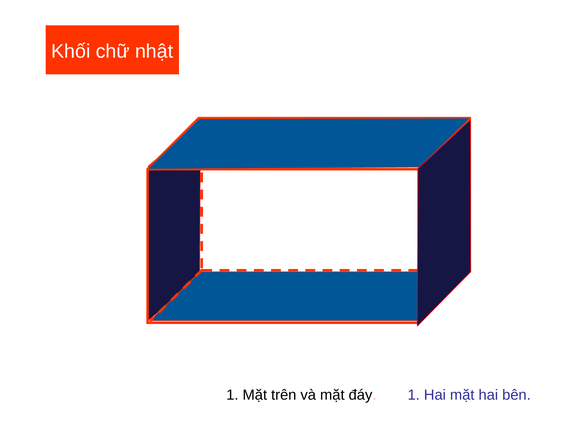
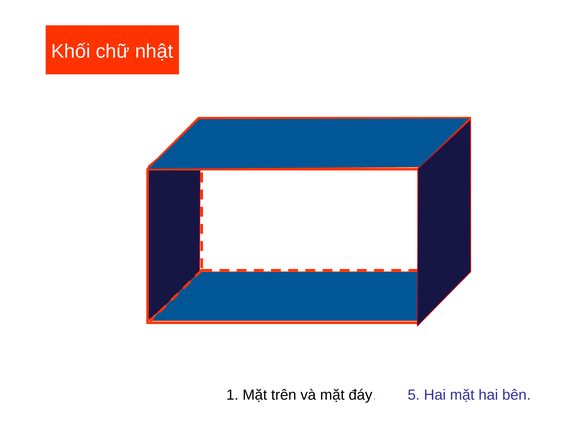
đáy 1: 1 -> 5 (414, 395)
